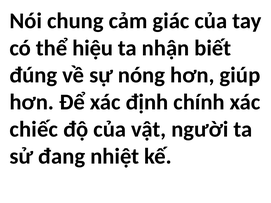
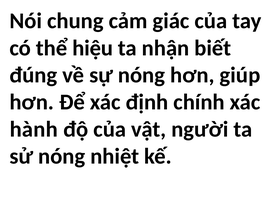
chiếc: chiếc -> hành (34, 129)
sử đang: đang -> nóng (62, 156)
